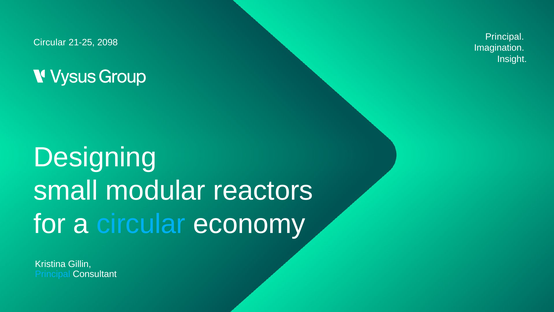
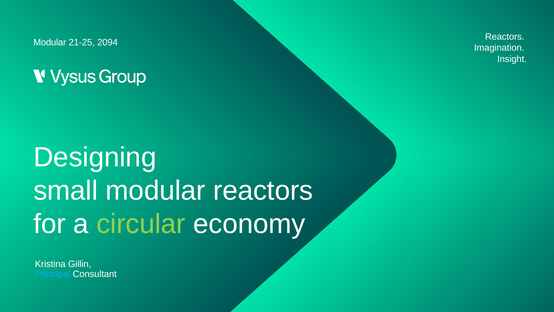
Principal: Principal -> Reactors (505, 37)
Circular: Circular -> Modular (50, 42)
2098: 2098 -> 2094 (108, 42)
circular colour: light blue -> light green (141, 224)
